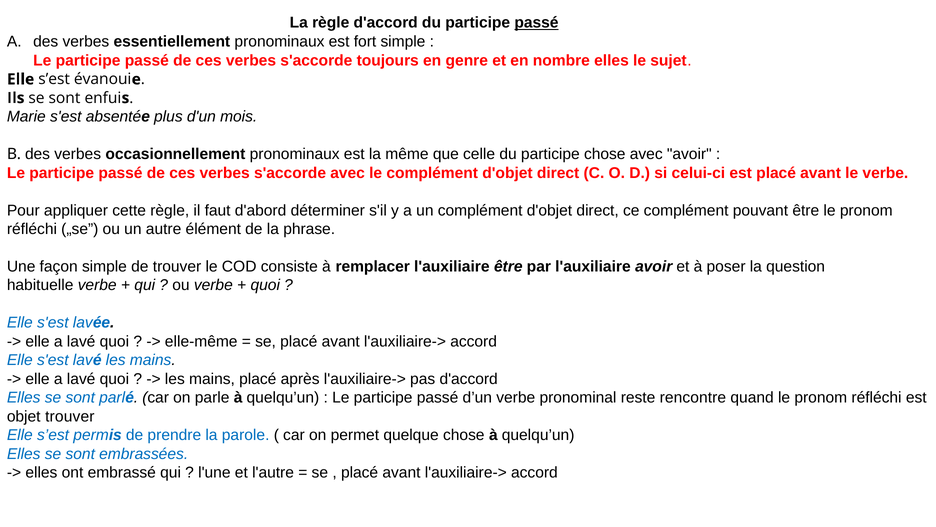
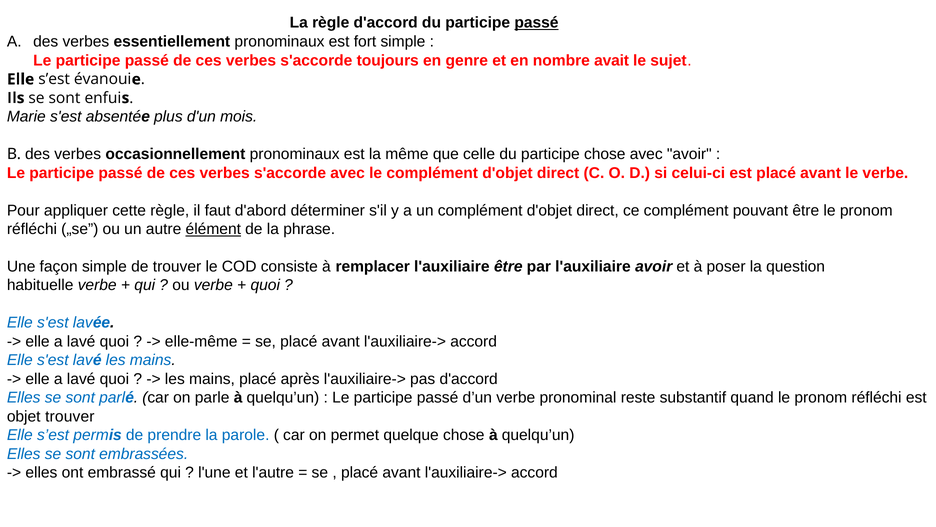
nombre elles: elles -> avait (612, 60)
élément underline: none -> present (213, 229)
rencontre: rencontre -> substantif (693, 397)
